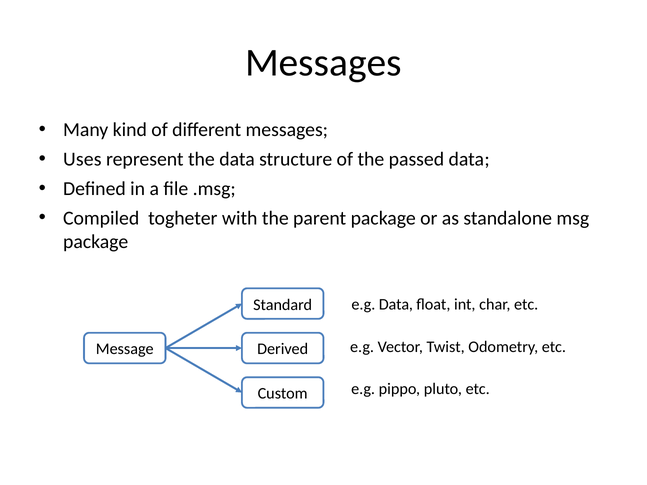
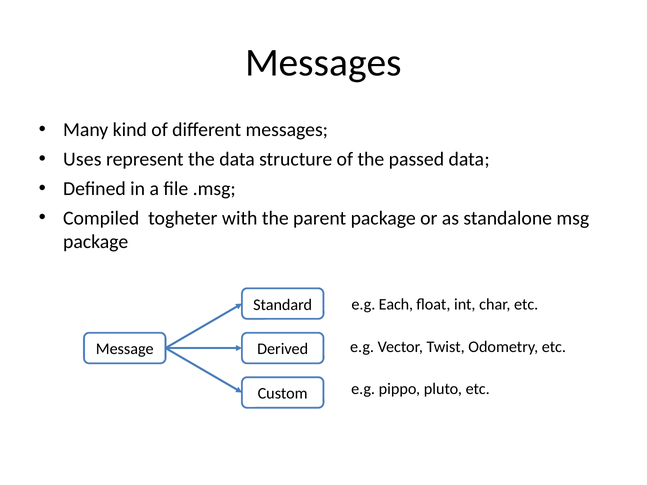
e.g Data: Data -> Each (396, 305)
